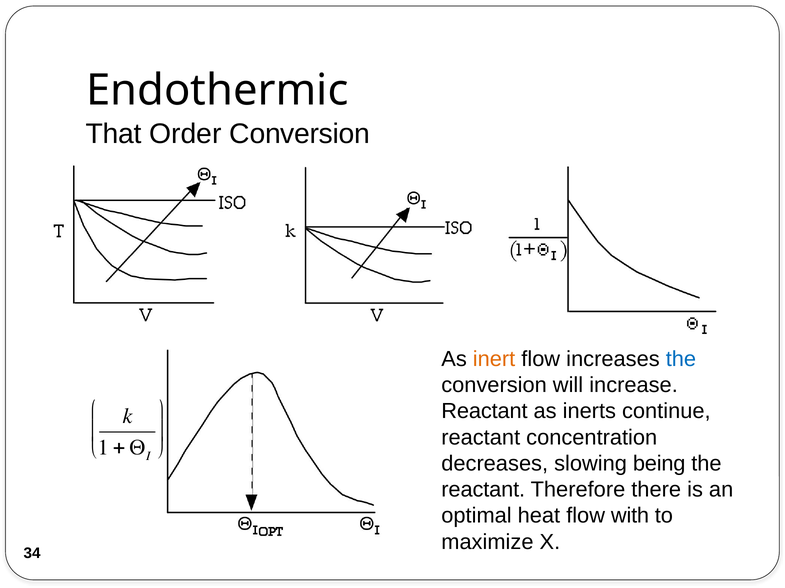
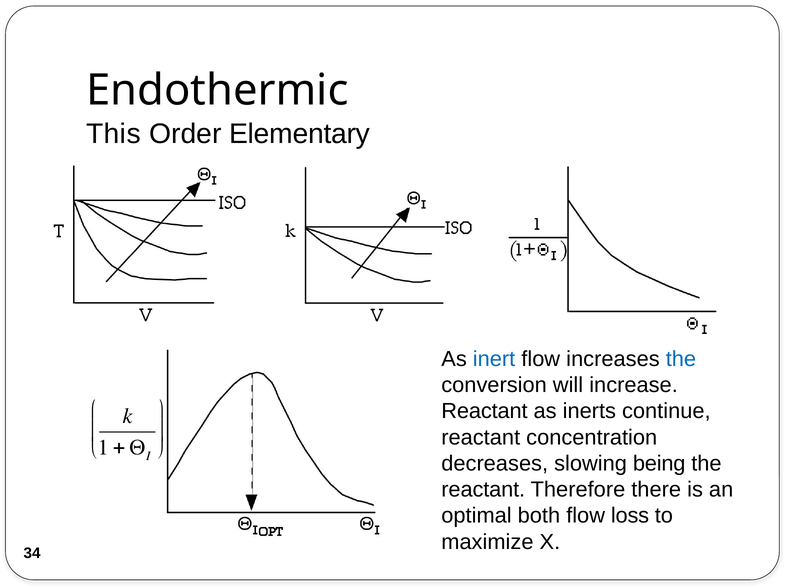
That: That -> This (114, 134)
Order Conversion: Conversion -> Elementary (300, 134)
inert colour: orange -> blue (494, 359)
heat: heat -> both (539, 516)
with: with -> loss (630, 516)
